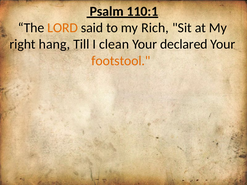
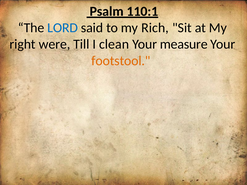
LORD colour: orange -> blue (63, 28)
hang: hang -> were (54, 44)
declared: declared -> measure (184, 44)
